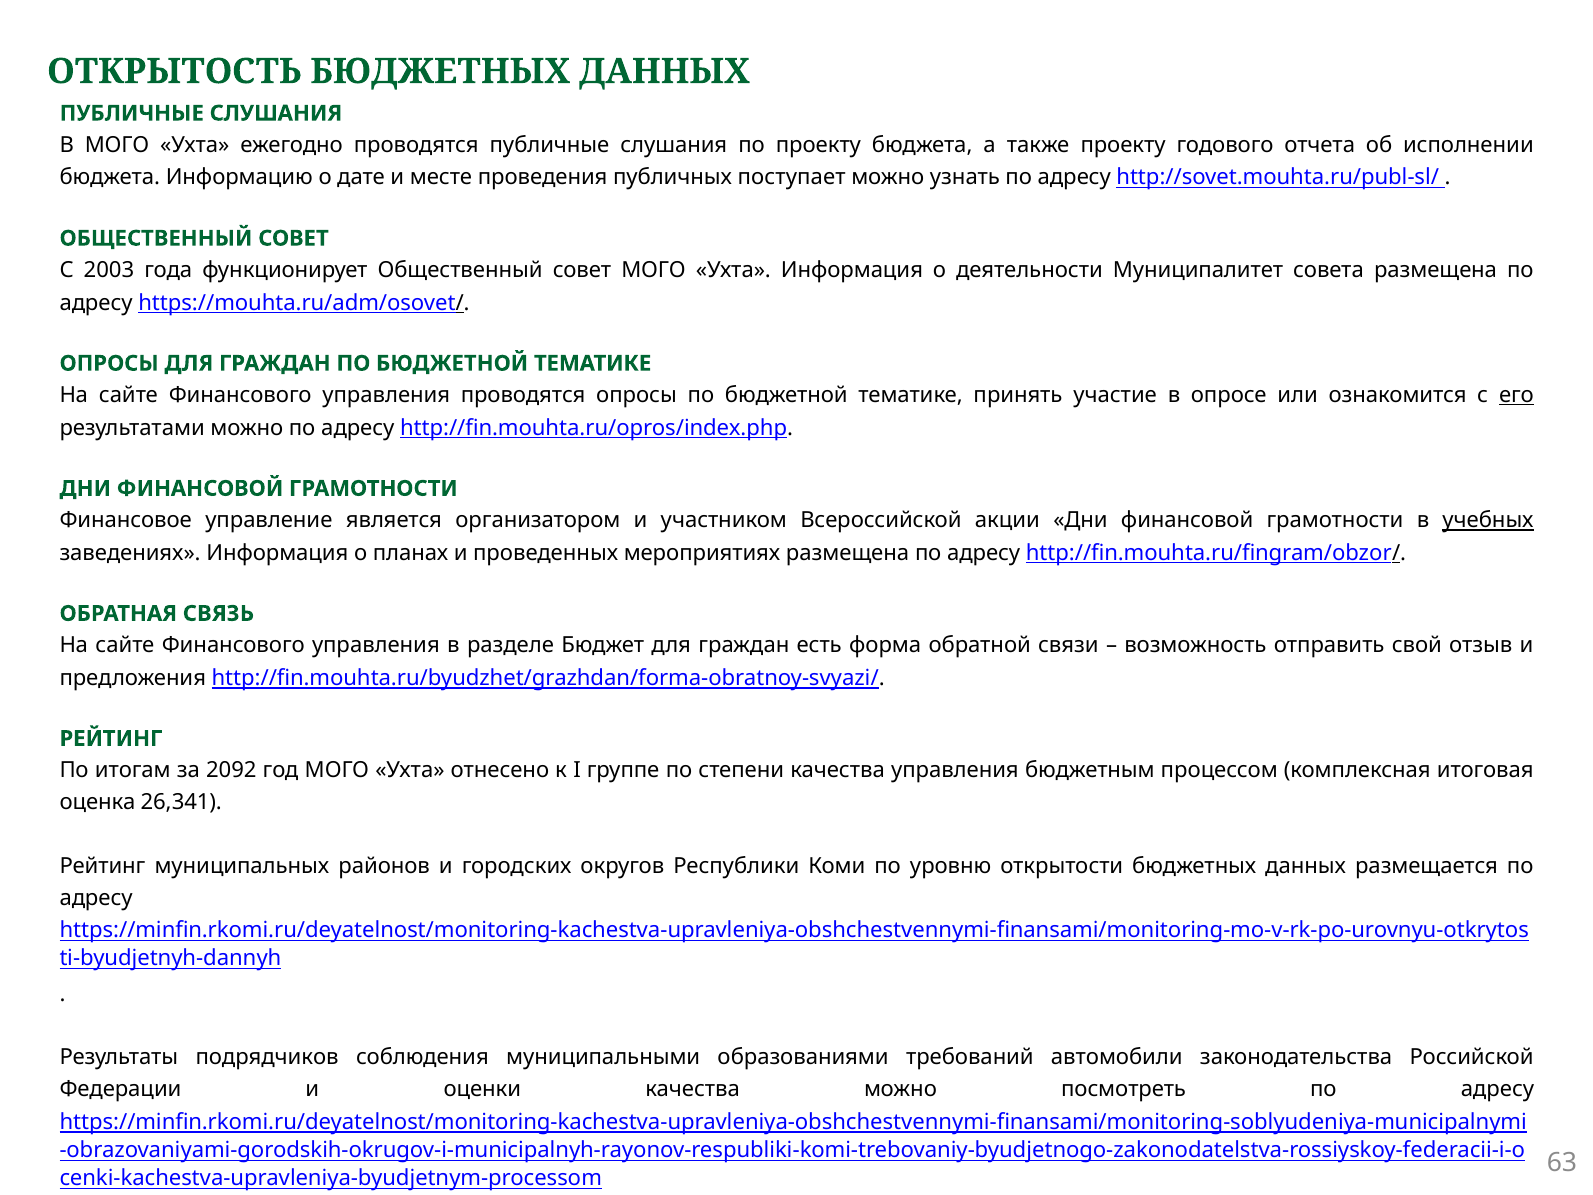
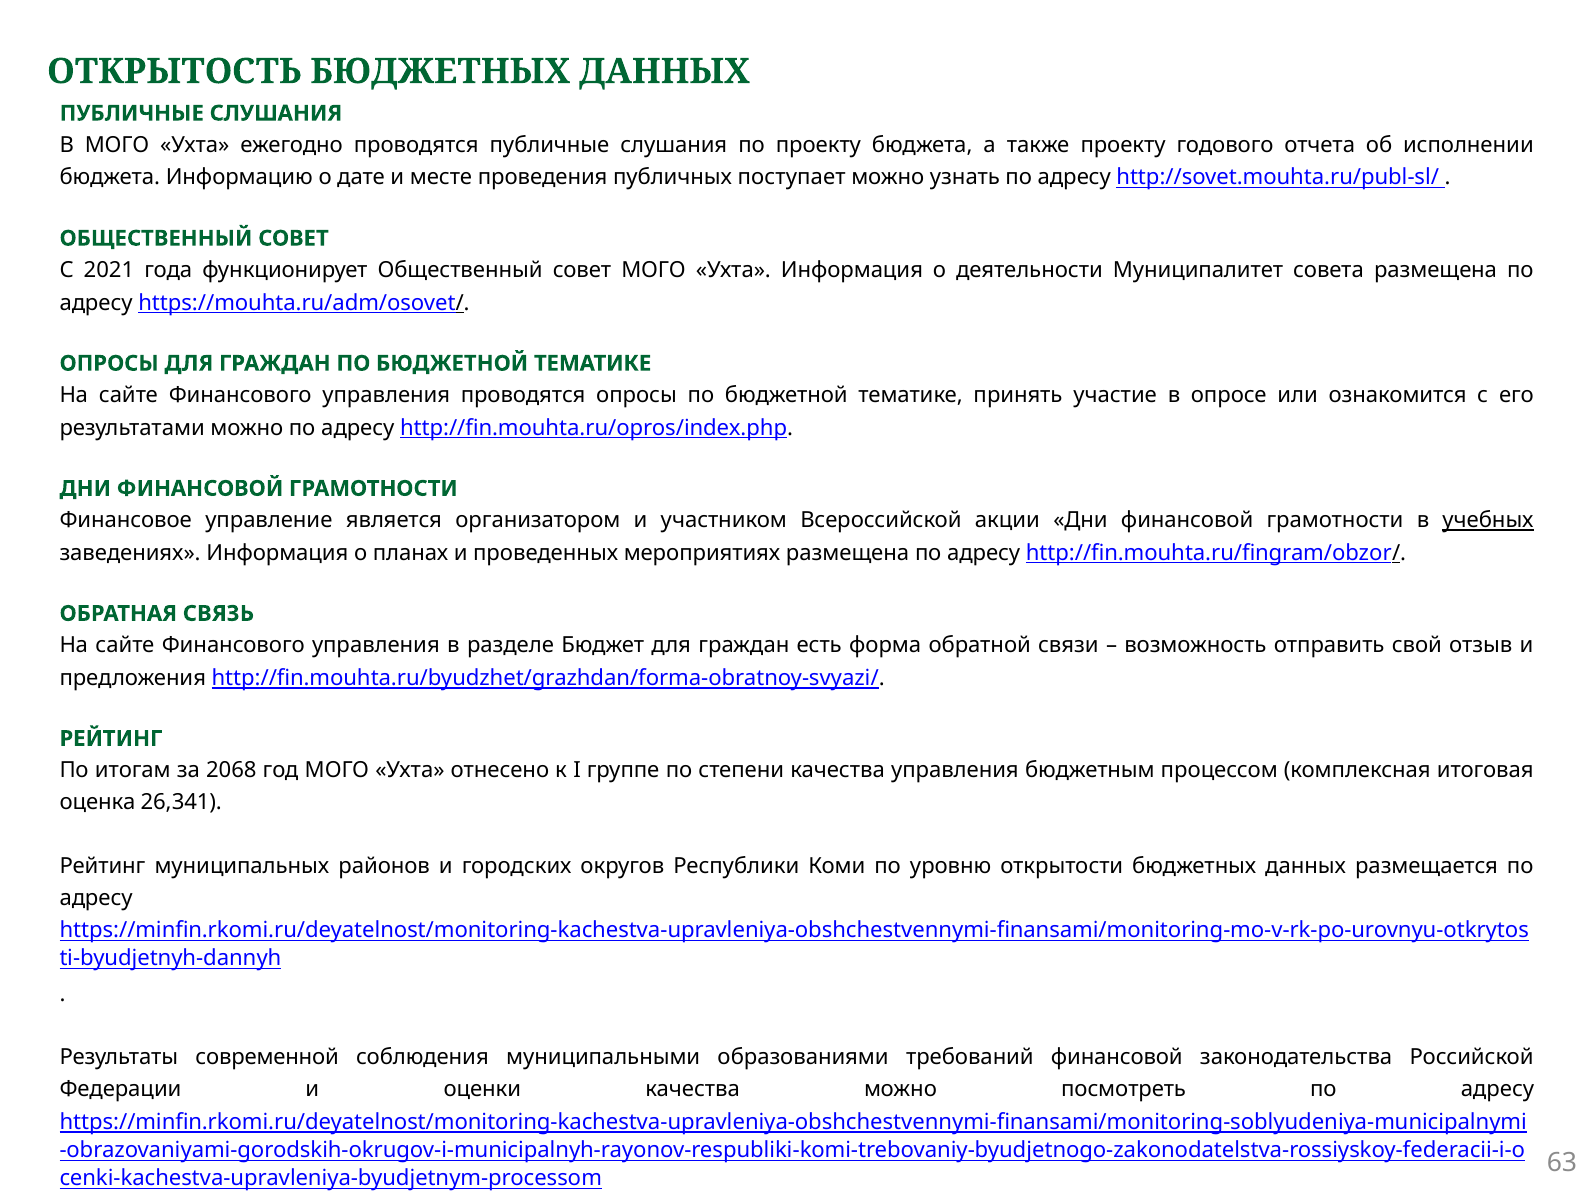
2003: 2003 -> 2021 (109, 270)
его underline: present -> none (1516, 395)
2092: 2092 -> 2068 (231, 770)
подрядчиков: подрядчиков -> современной (267, 1057)
требований автомобили: автомобили -> финансовой (1117, 1057)
